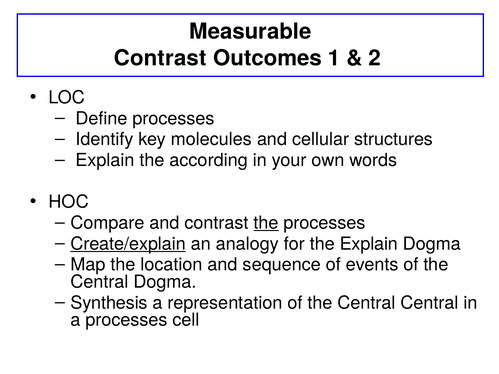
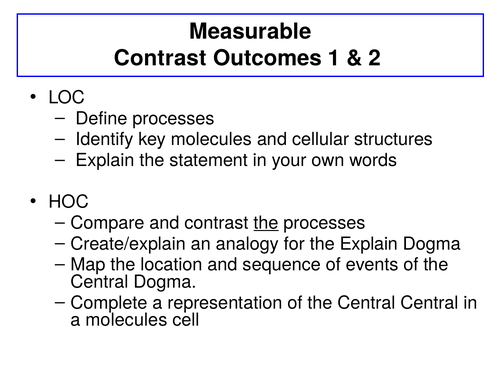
according: according -> statement (209, 160)
Create/explain underline: present -> none (128, 244)
Synthesis: Synthesis -> Complete (109, 303)
a processes: processes -> molecules (126, 320)
